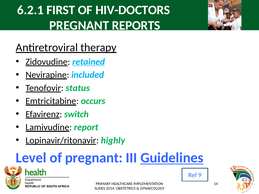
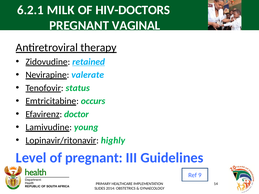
FIRST: FIRST -> MILK (61, 10)
REPORTS: REPORTS -> VAGINAL (136, 25)
included: included -> valerate (88, 75)
switch: switch -> doctor (76, 114)
report: report -> young (86, 127)
Guidelines underline: present -> none (172, 158)
